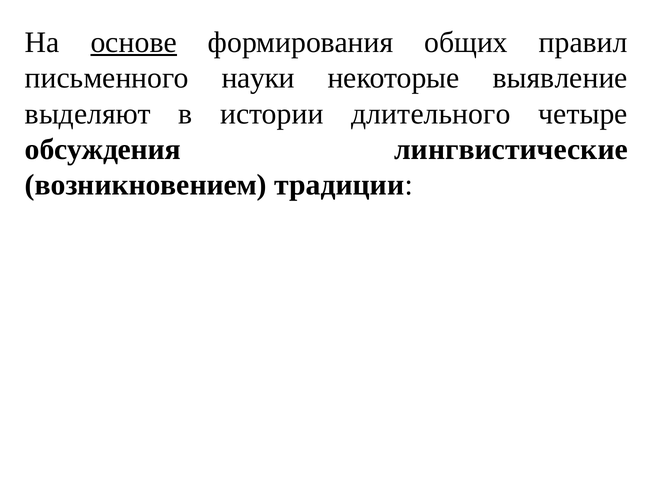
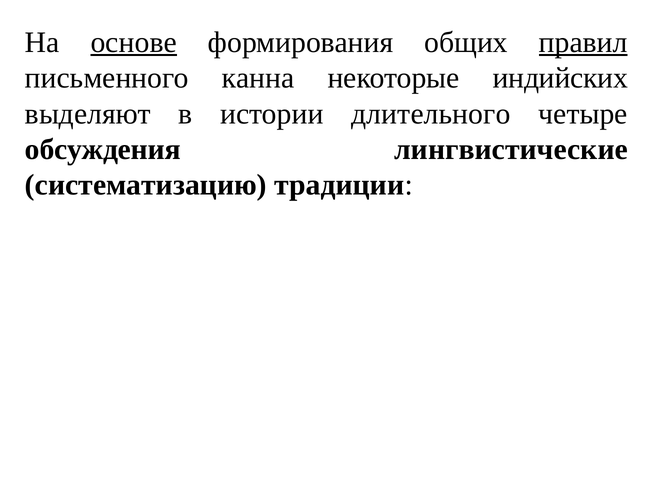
правил underline: none -> present (583, 42)
науки: науки -> канна (258, 78)
выявление: выявление -> индийских (560, 78)
возникновением: возникновением -> систематизацию (146, 185)
